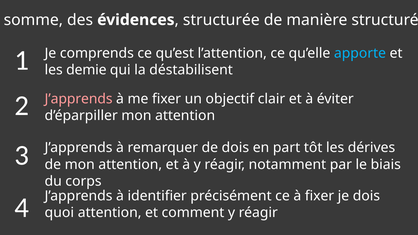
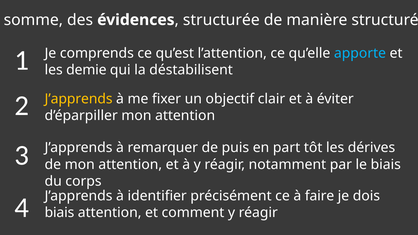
J’apprends colour: pink -> yellow (79, 99)
de dois: dois -> puis (235, 148)
à fixer: fixer -> faire (320, 196)
quoi: quoi -> biais (59, 213)
